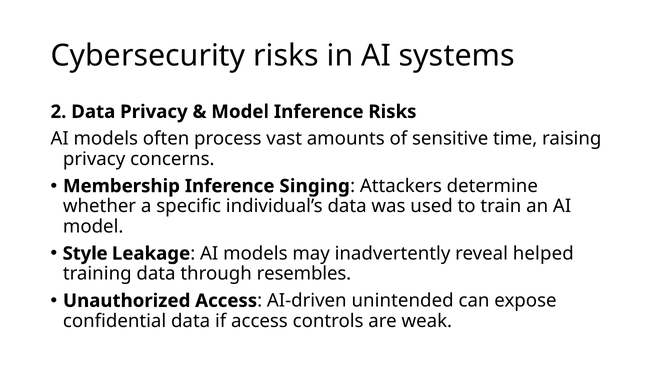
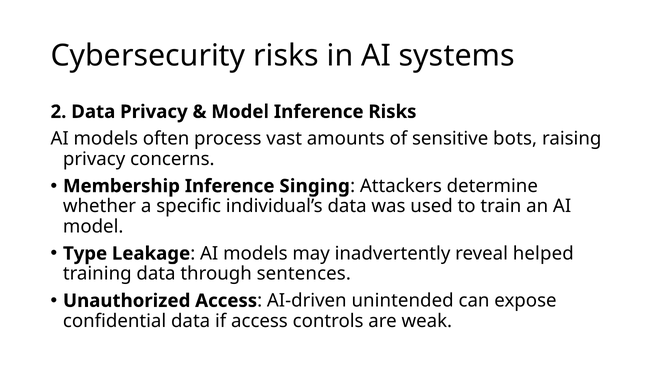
time: time -> bots (515, 139)
Style: Style -> Type (85, 253)
resembles: resembles -> sentences (304, 274)
